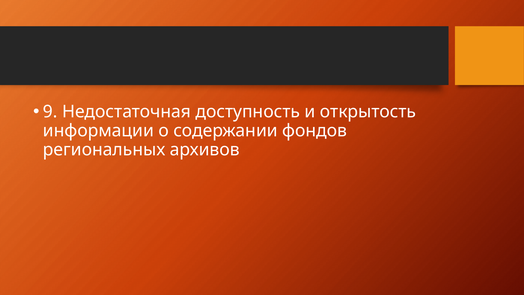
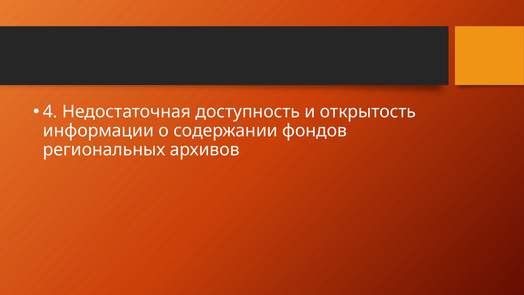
9: 9 -> 4 (50, 112)
